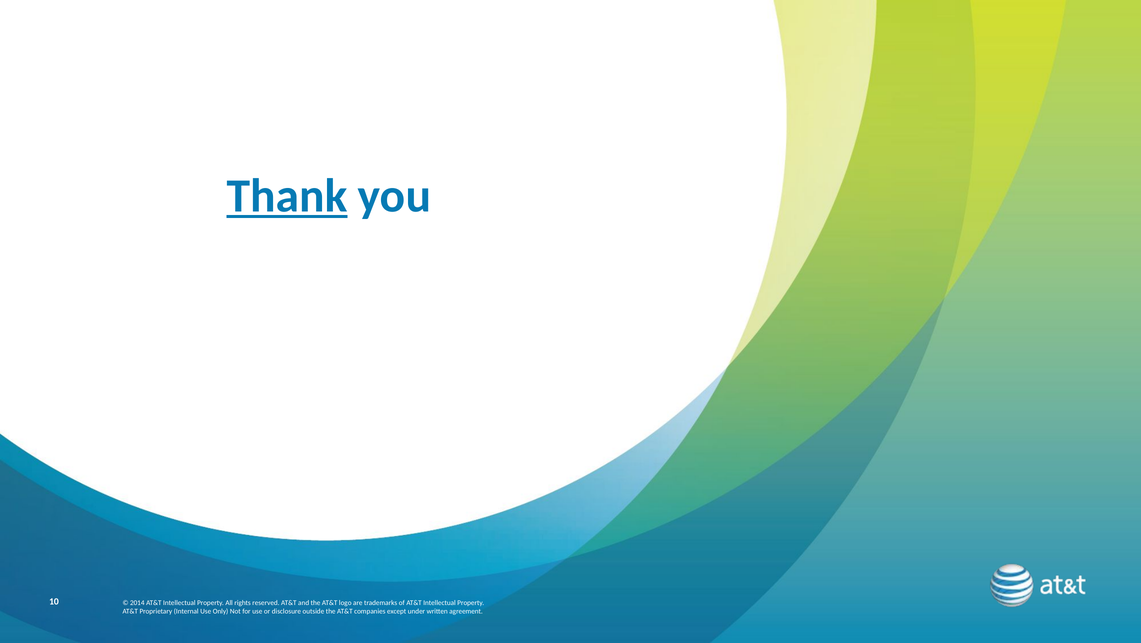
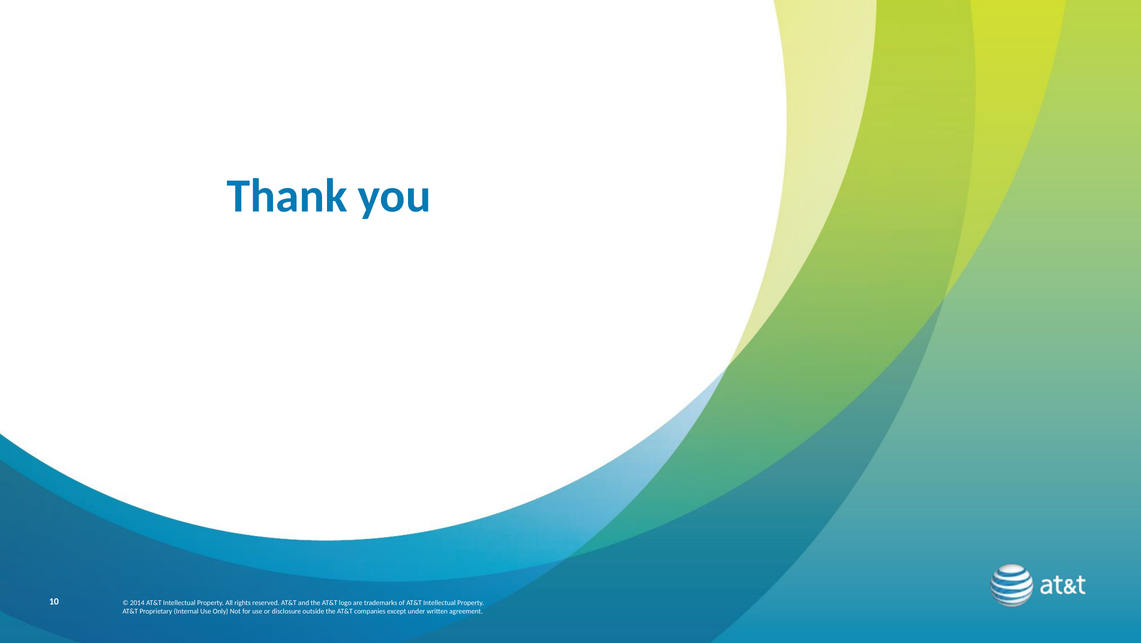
Thank underline: present -> none (287, 196)
